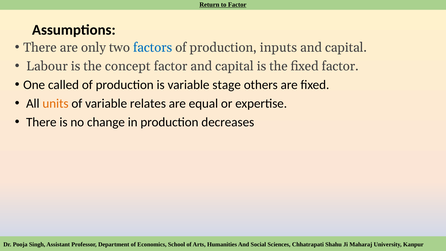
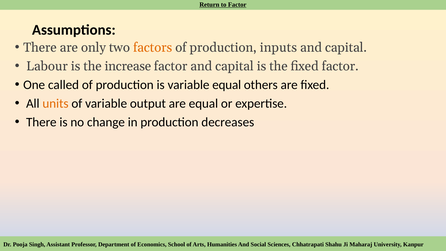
factors colour: blue -> orange (153, 47)
concept: concept -> increase (128, 66)
variable stage: stage -> equal (227, 85)
relates: relates -> output (148, 103)
